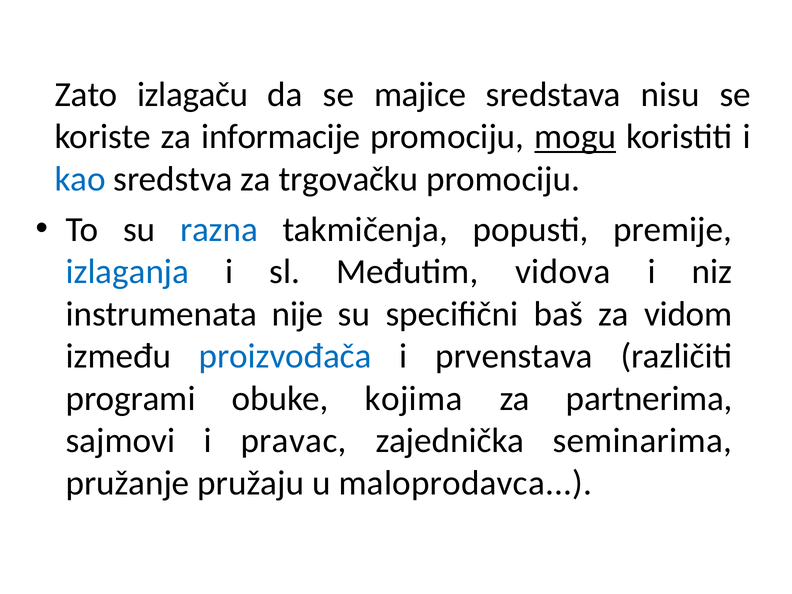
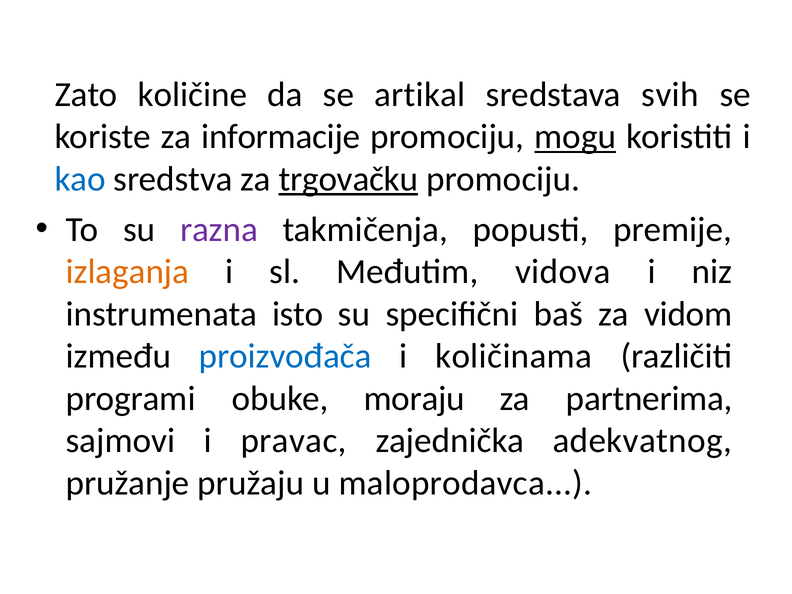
izlagaču: izlagaču -> količine (192, 95)
majice: majice -> artikal (420, 95)
nisu: nisu -> svih (670, 95)
trgovačku underline: none -> present (348, 179)
razna colour: blue -> purple (219, 230)
izlaganja colour: blue -> orange (127, 272)
nije: nije -> isto (298, 314)
prvenstava: prvenstava -> količinama (514, 356)
kojima: kojima -> moraju (414, 399)
seminarima: seminarima -> adekvatnog (642, 441)
